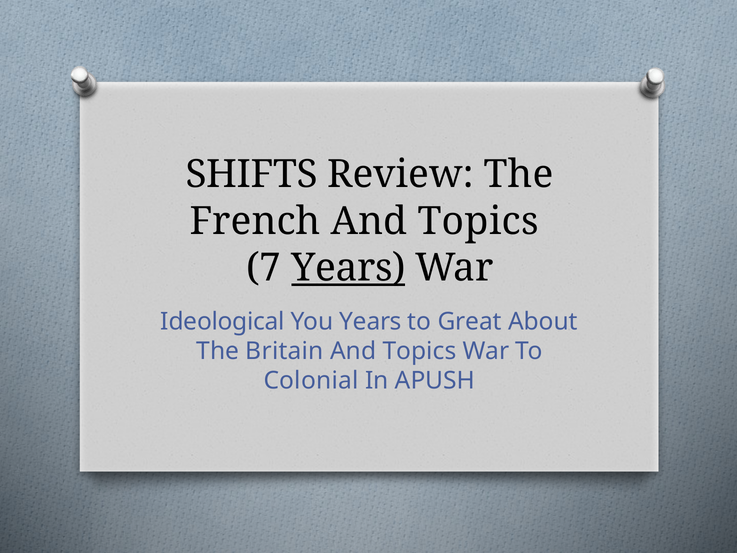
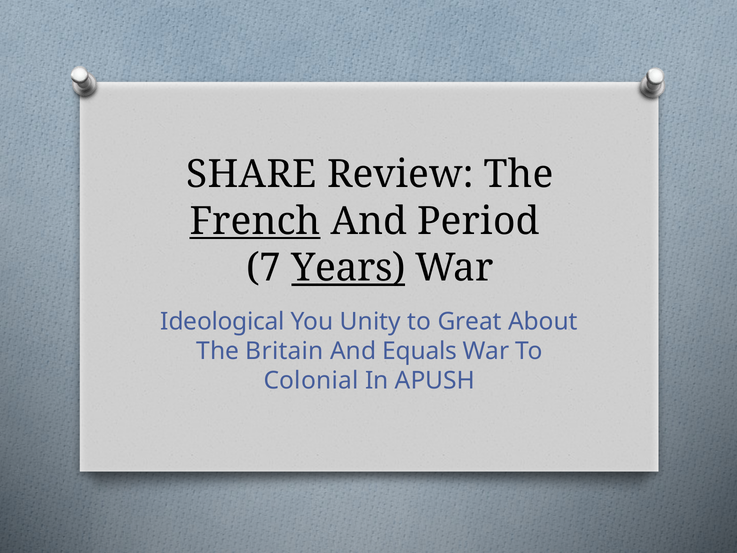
SHIFTS: SHIFTS -> SHARE (251, 174)
French underline: none -> present (255, 221)
Topics: Topics -> Period (478, 221)
You Years: Years -> Unity (370, 321)
Topics: Topics -> Equals (420, 351)
